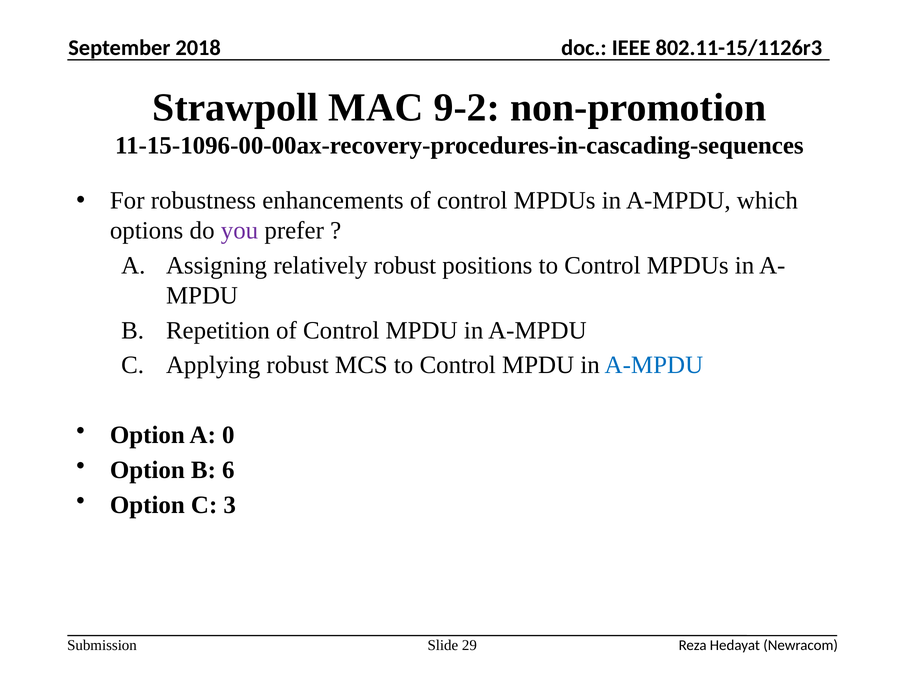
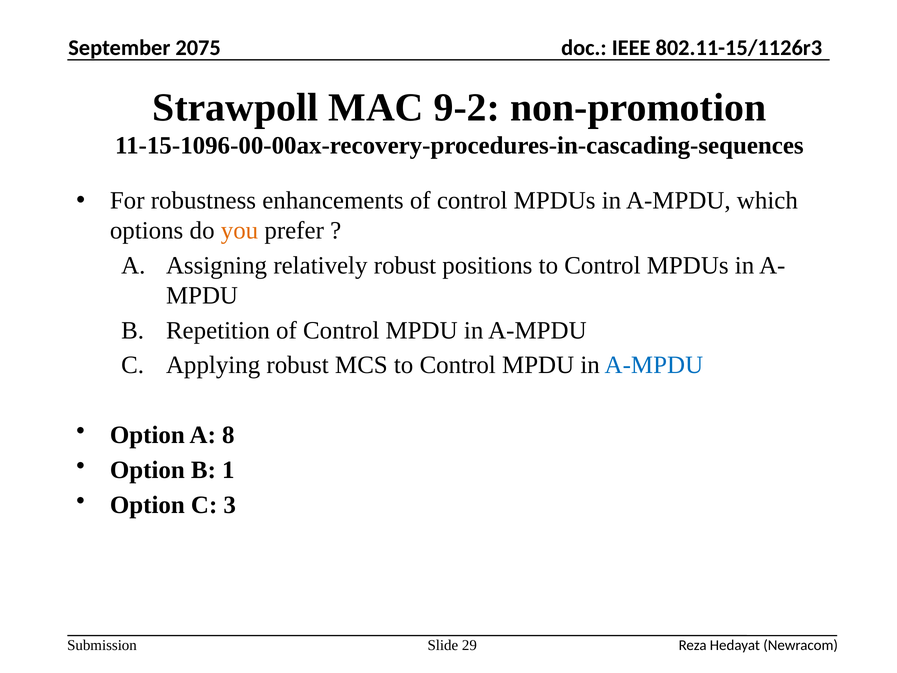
2018: 2018 -> 2075 (198, 48)
you colour: purple -> orange (240, 231)
0: 0 -> 8 (228, 435)
6: 6 -> 1 (228, 470)
